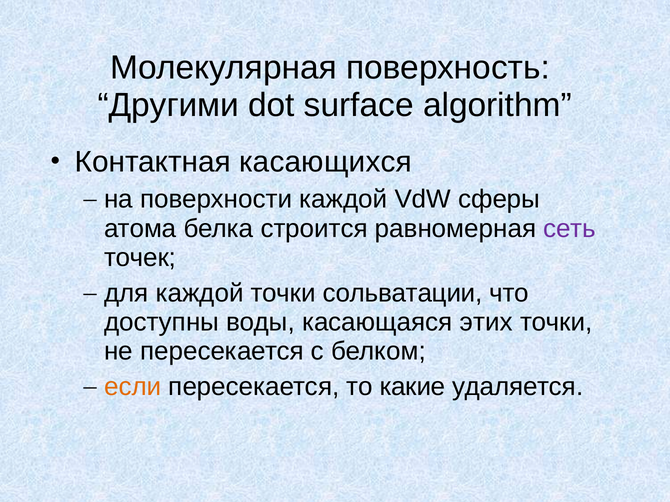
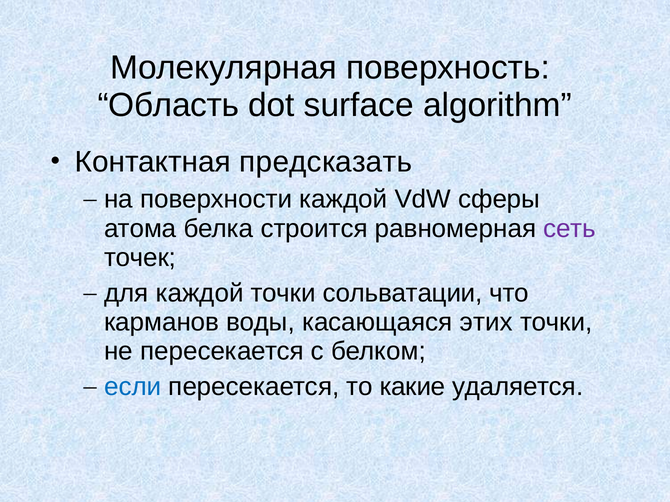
Другими: Другими -> Область (168, 105)
касающихся: касающихся -> предсказать (326, 162)
доступны: доступны -> карманов (162, 322)
если colour: orange -> blue (133, 387)
